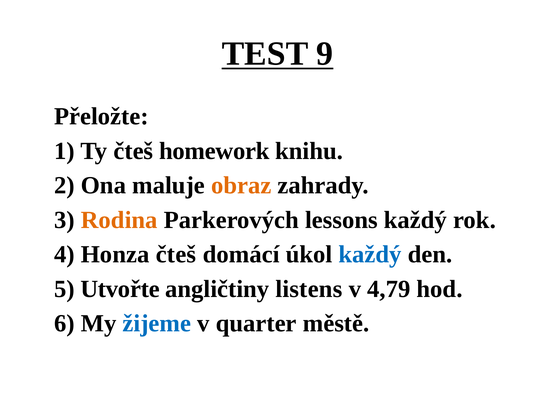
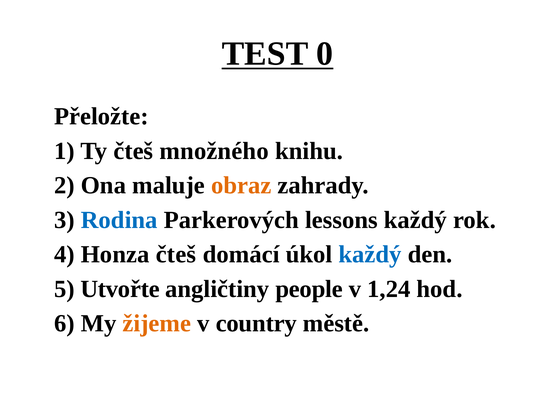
9: 9 -> 0 (325, 54)
homework: homework -> množného (214, 151)
Rodina colour: orange -> blue (119, 220)
listens: listens -> people (309, 289)
4,79: 4,79 -> 1,24 (389, 289)
žijeme colour: blue -> orange (157, 324)
quarter: quarter -> country (256, 324)
